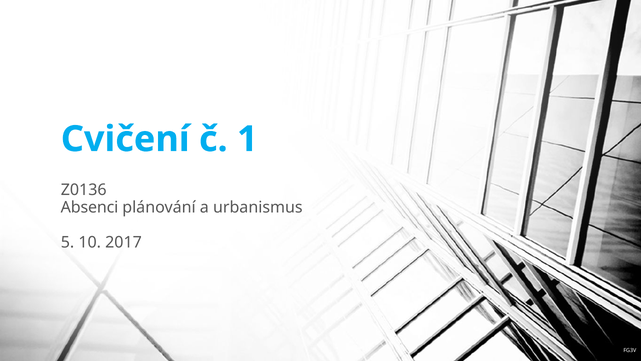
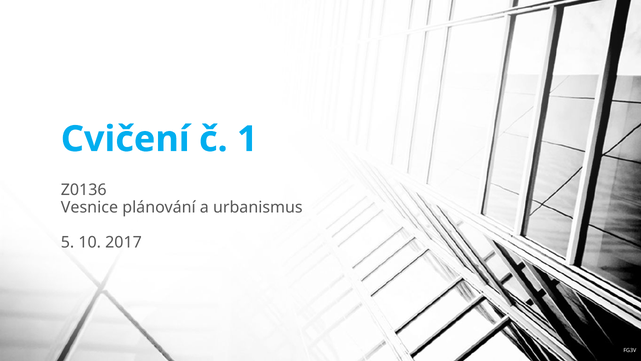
Absenci: Absenci -> Vesnice (89, 207)
